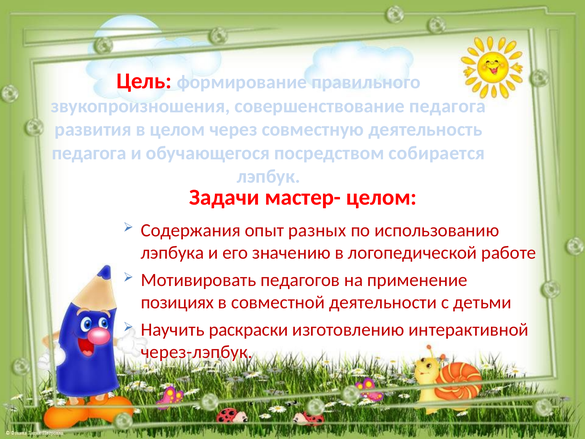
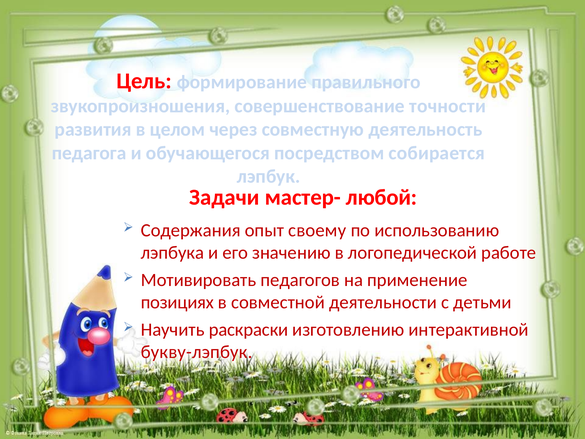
совершенствование педагога: педагога -> точности (448, 106)
мастер- целом: целом -> любой (382, 197)
разных: разных -> своему (317, 230)
через-лэпбук: через-лэпбук -> букву-лэпбук (197, 352)
